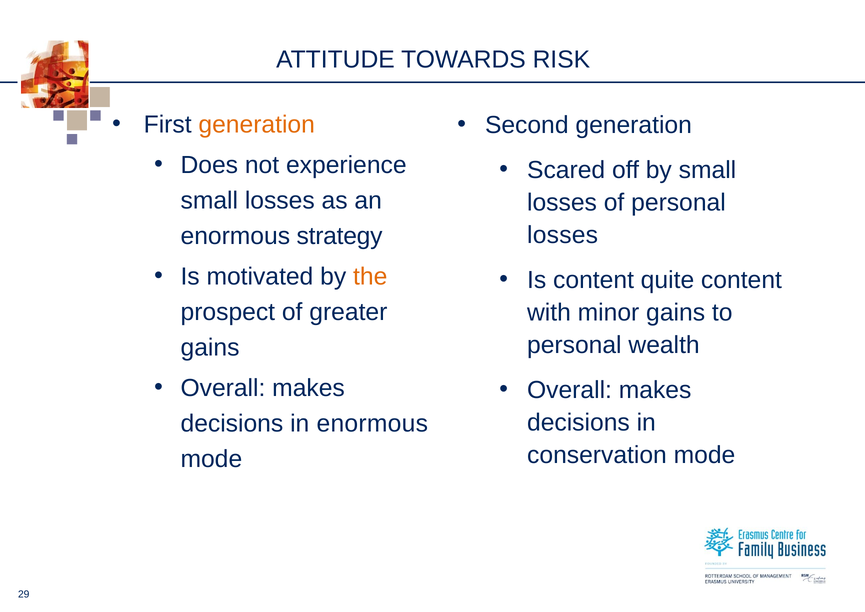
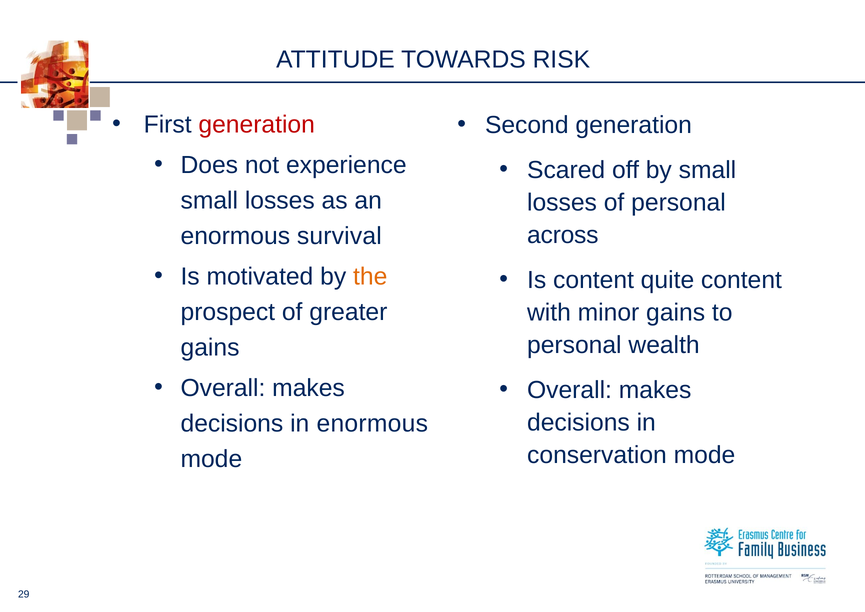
generation colour: orange -> red (257, 124)
losses: losses -> across (563, 235)
strategy: strategy -> survival (339, 236)
